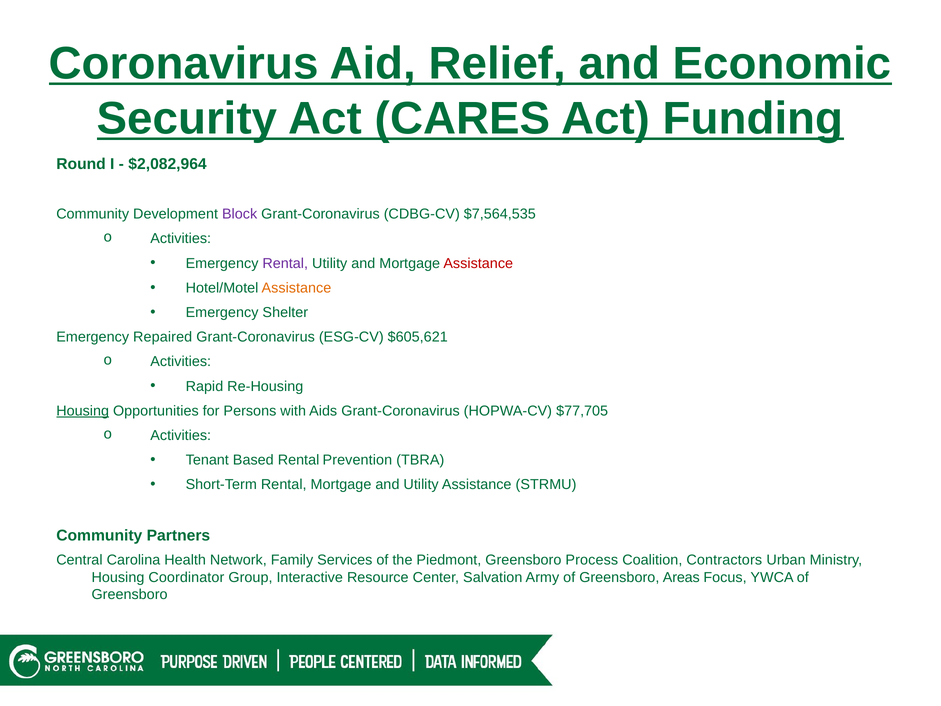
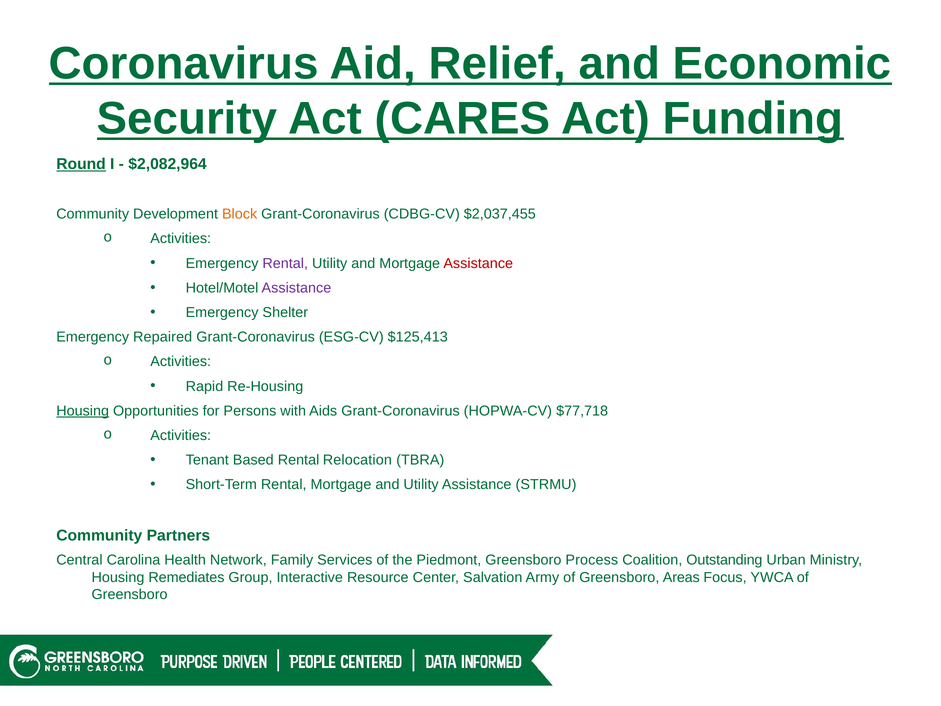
Round underline: none -> present (81, 164)
Block colour: purple -> orange (240, 214)
$7,564,535: $7,564,535 -> $2,037,455 (500, 214)
Assistance colour: orange -> purple (296, 288)
$605,621: $605,621 -> $125,413 (418, 337)
$77,705: $77,705 -> $77,718 (582, 411)
Prevention: Prevention -> Relocation (357, 460)
Contractors: Contractors -> Outstanding (724, 560)
Coordinator: Coordinator -> Remediates (186, 577)
